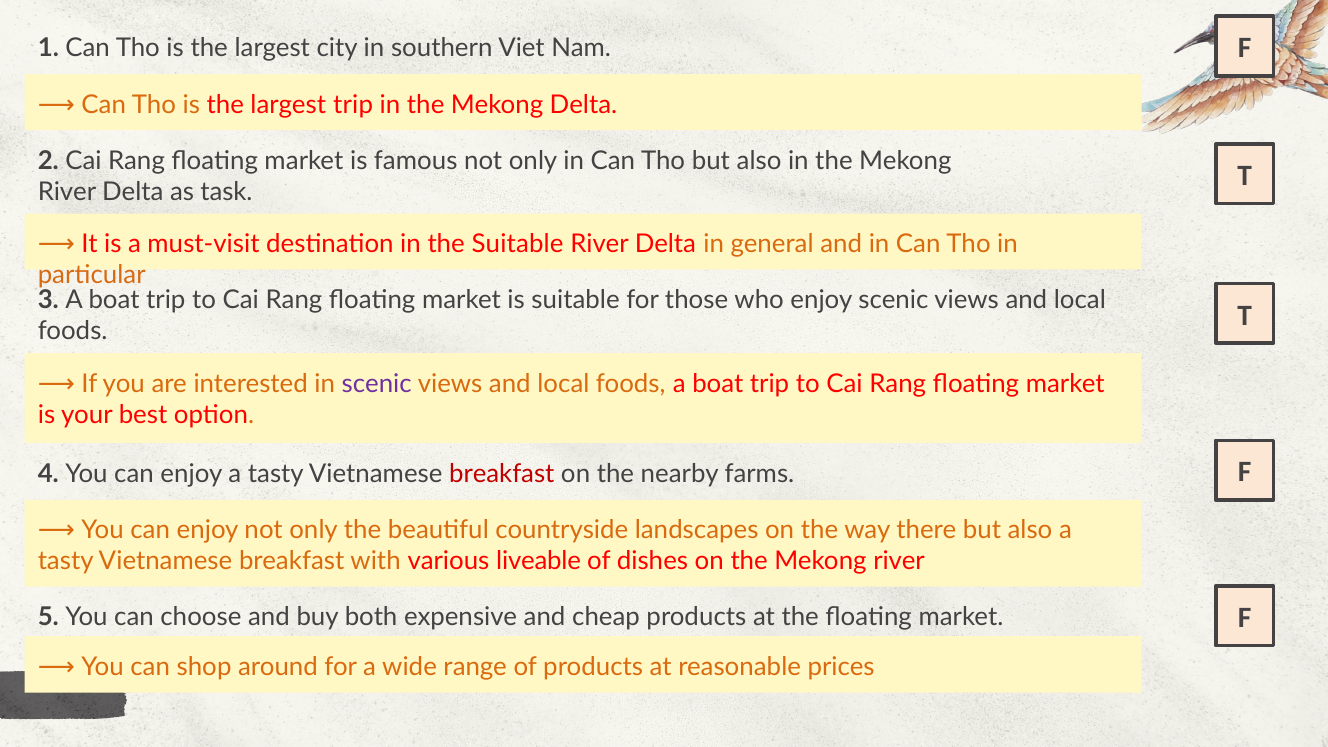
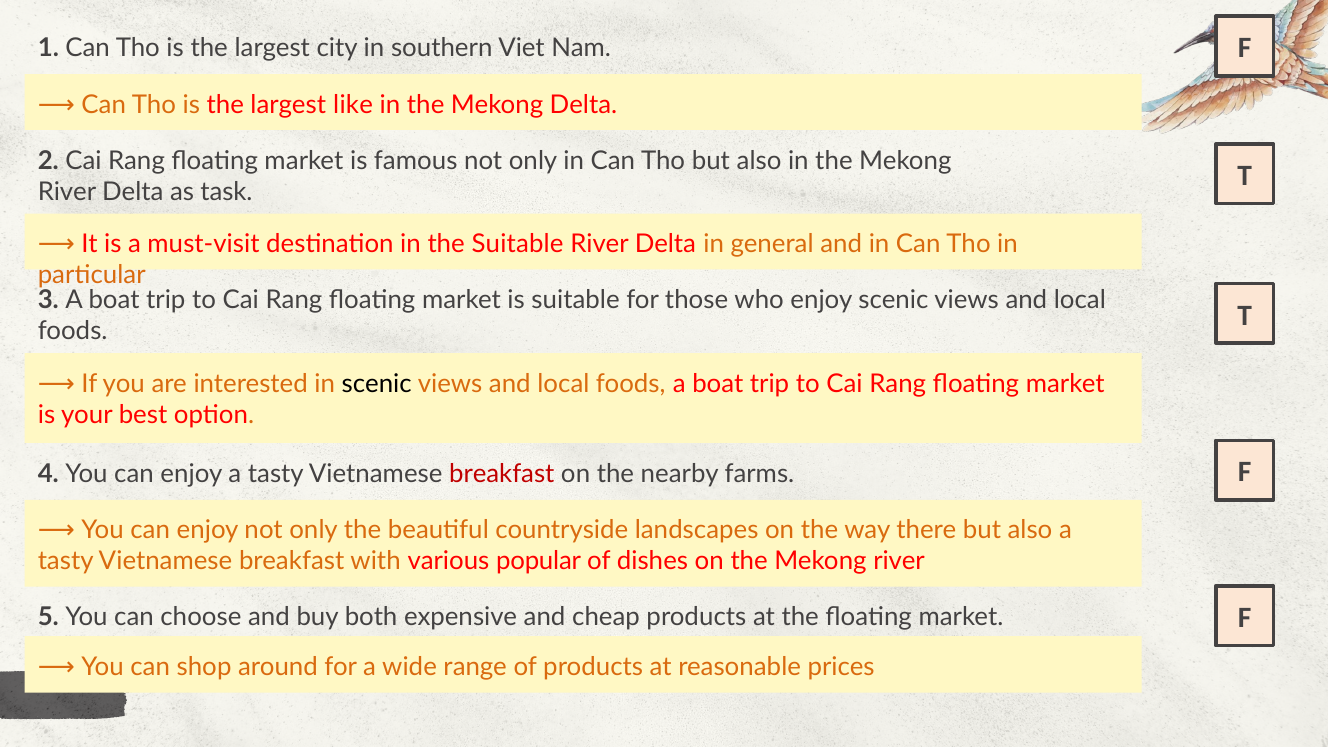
largest trip: trip -> like (353, 105)
scenic colour: purple -> black (377, 384)
liveable: liveable -> popular (539, 561)
